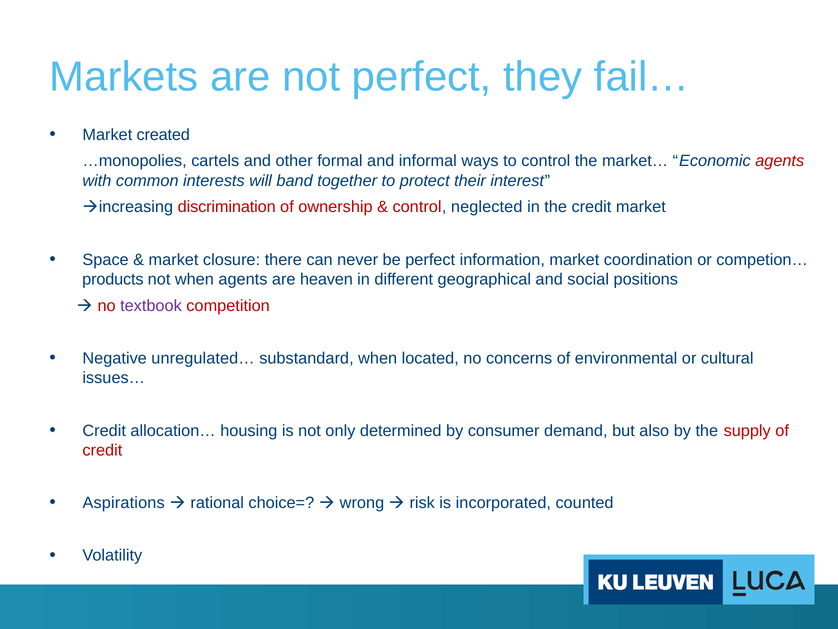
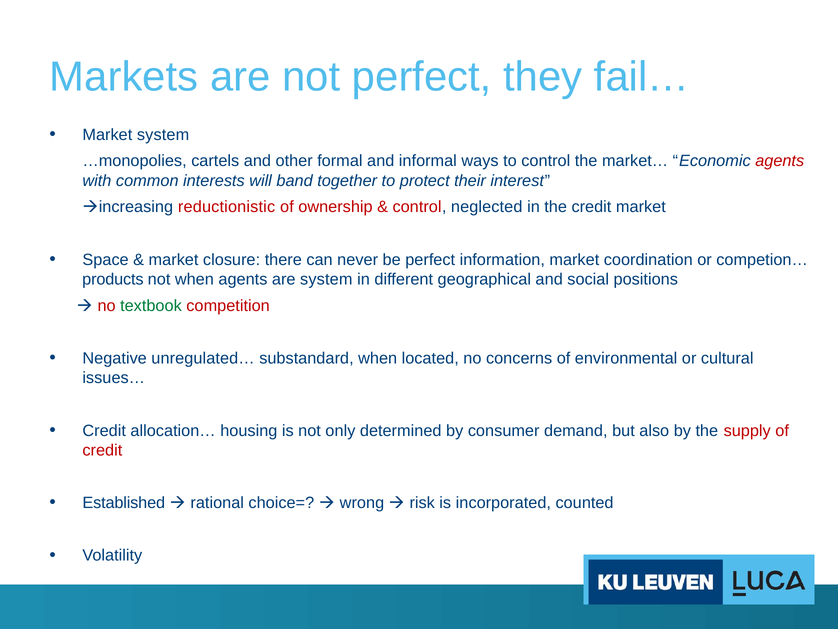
Market created: created -> system (163, 135)
discrimination: discrimination -> reductionistic (227, 207)
are heaven: heaven -> system (326, 279)
textbook colour: purple -> green (151, 305)
Aspirations: Aspirations -> Established (124, 503)
